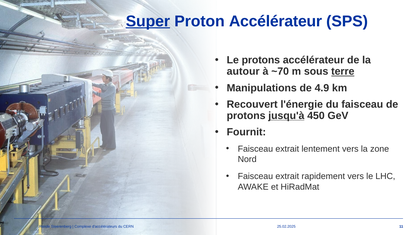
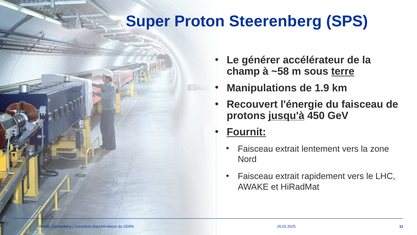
Super underline: present -> none (148, 21)
Proton Accélérateur: Accélérateur -> Steerenberg (275, 21)
Le protons: protons -> générer (261, 60)
autour: autour -> champ (243, 71)
~70: ~70 -> ~58 (280, 71)
4.9: 4.9 -> 1.9 (322, 88)
Fournit underline: none -> present (246, 132)
